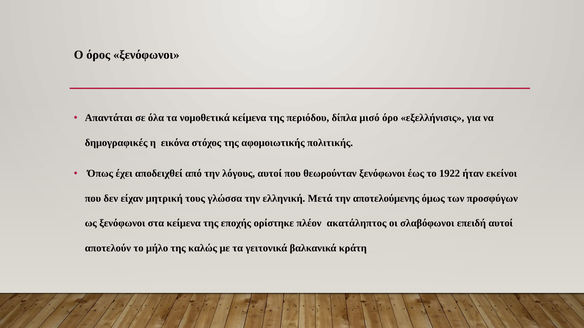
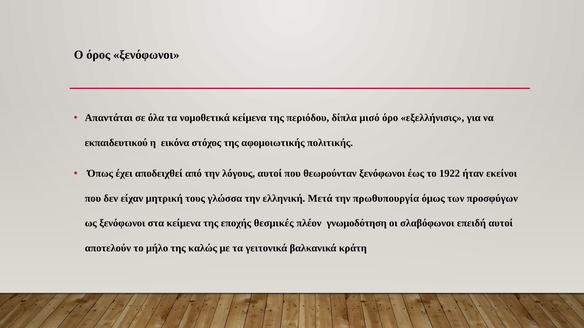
δημογραφικές: δημογραφικές -> εκπαιδευτικού (116, 143)
αποτελούμενης: αποτελούμενης -> πρωθυπουργία (386, 199)
ορίστηκε: ορίστηκε -> θεσμικές (274, 223)
ακατάληπτος: ακατάληπτος -> γνωμοδότηση (357, 223)
